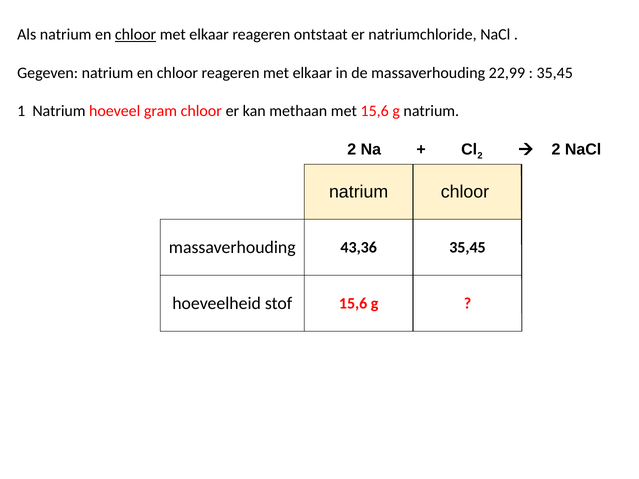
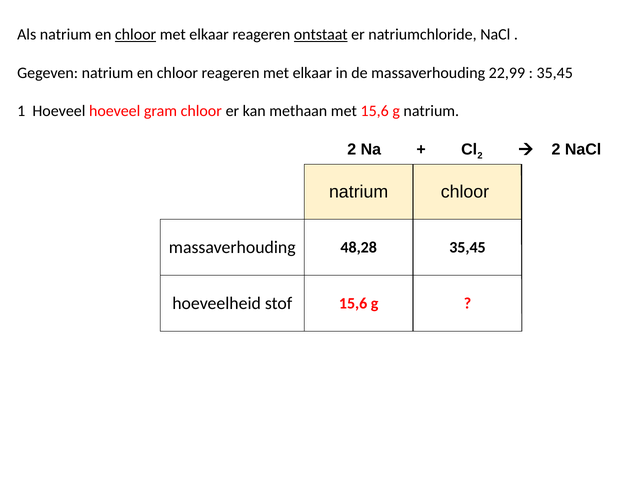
ontstaat underline: none -> present (321, 35)
1 Natrium: Natrium -> Hoeveel (59, 111)
43,36: 43,36 -> 48,28 (359, 248)
